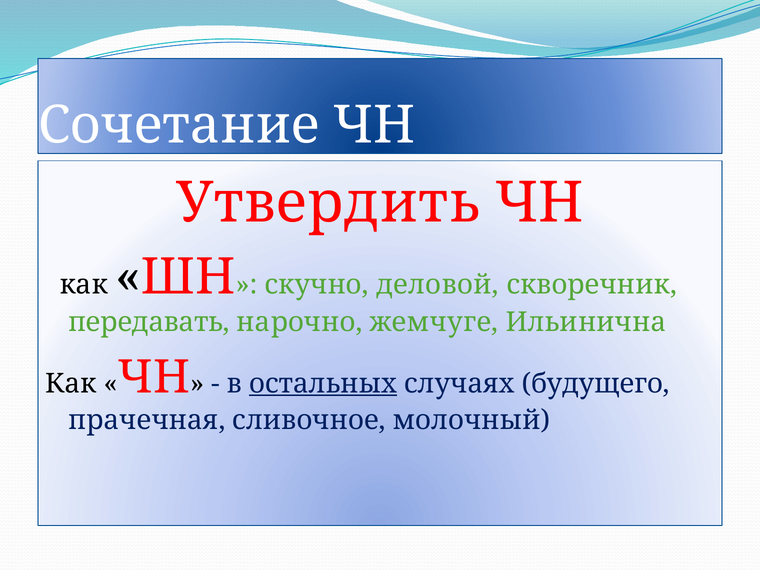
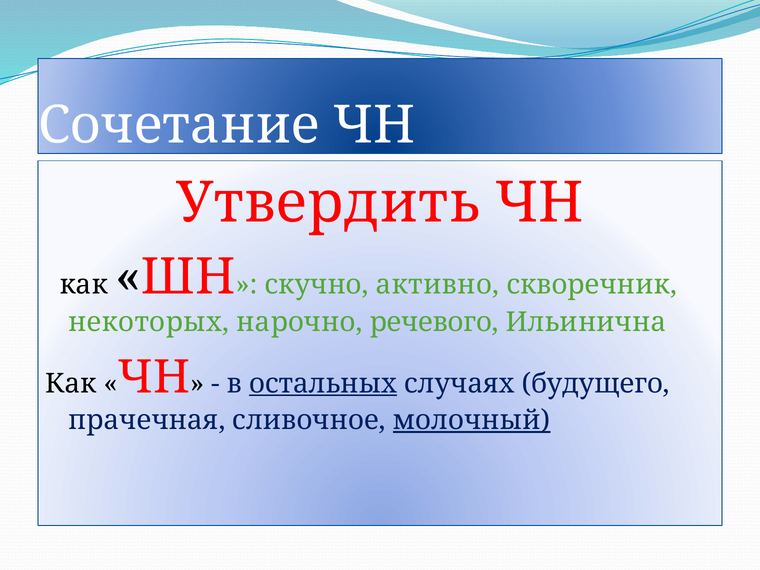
деловой: деловой -> активно (438, 285)
передавать: передавать -> некоторых (149, 322)
жемчуге: жемчуге -> речевого (434, 322)
молочный underline: none -> present (472, 420)
